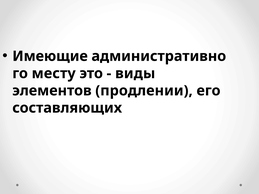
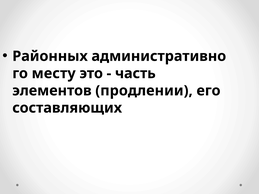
Имеющие: Имеющие -> Районных (50, 56)
виды: виды -> часть (135, 74)
